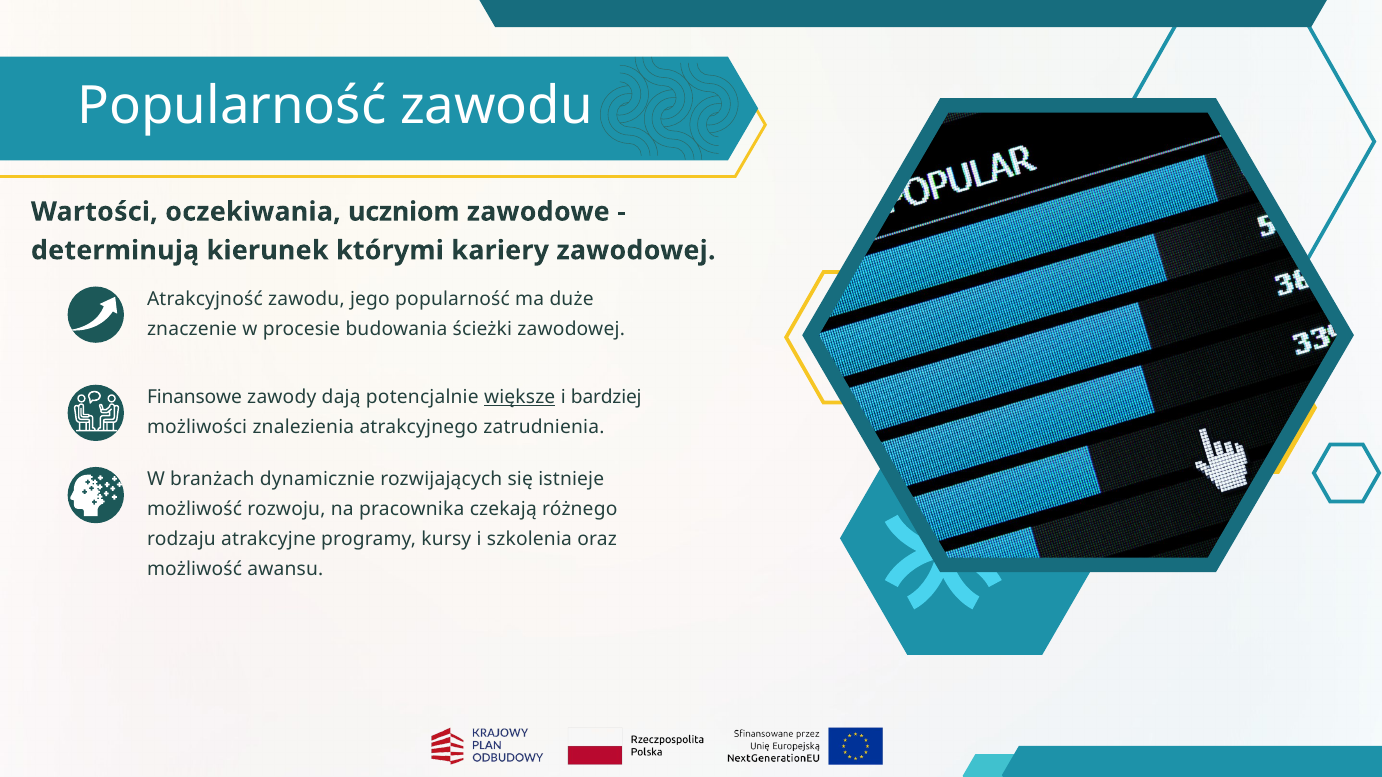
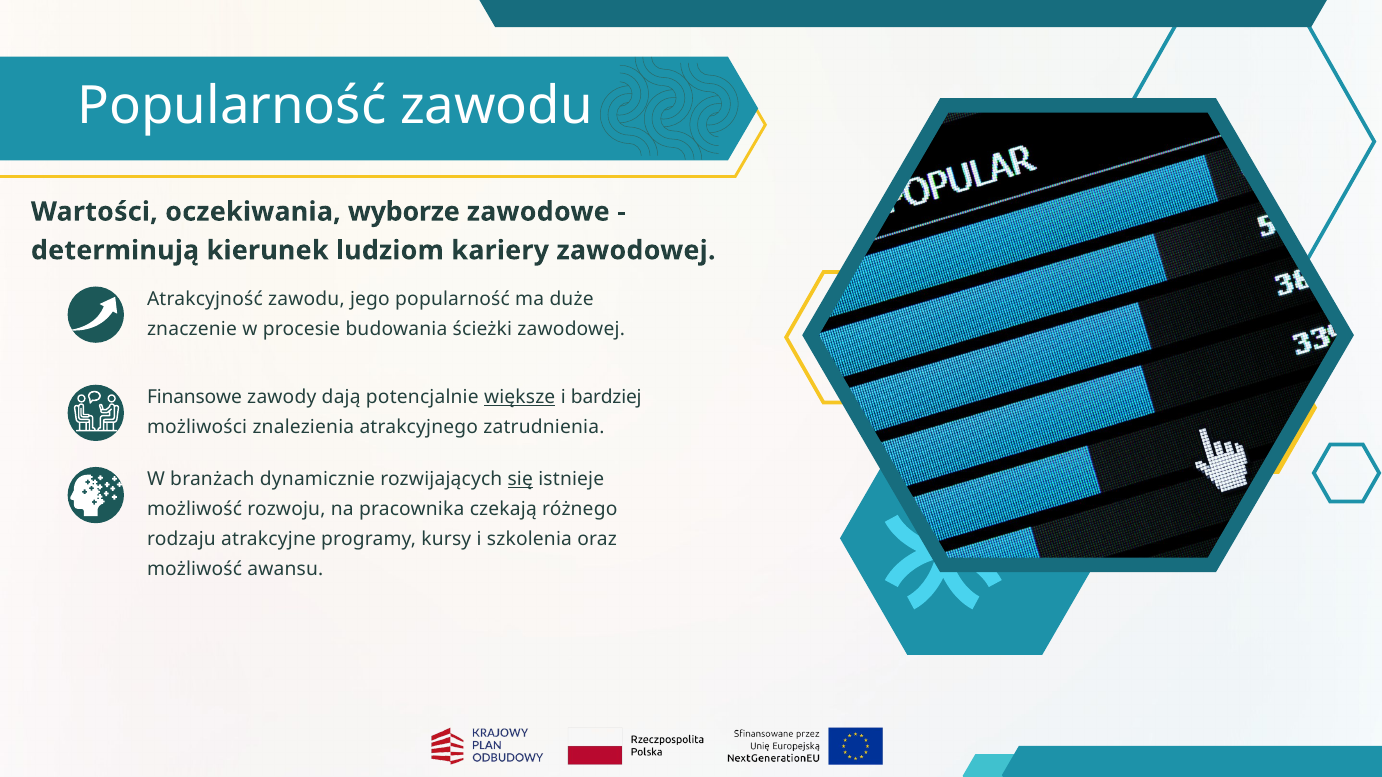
uczniom: uczniom -> wyborze (404, 212)
którymi: którymi -> ludziom (390, 251)
się underline: none -> present (520, 480)
